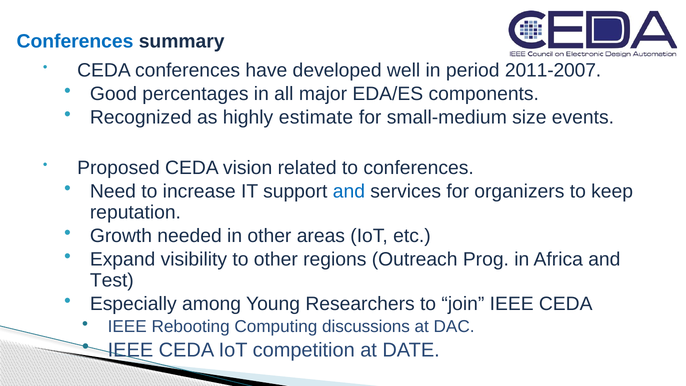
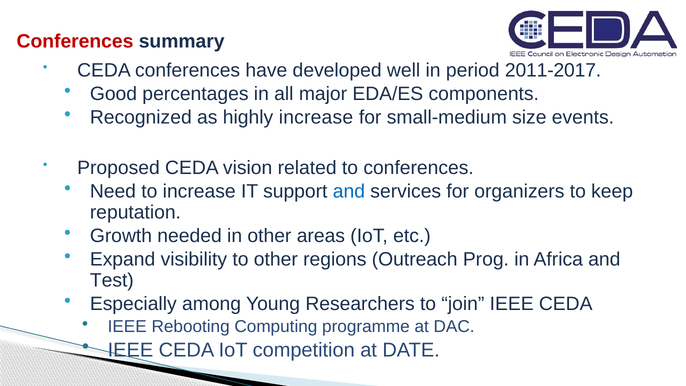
Conferences colour: blue -> red (75, 41)
2011-2007: 2011-2007 -> 2011-2017 (553, 70)
highly estimate: estimate -> increase (316, 118)
discussions: discussions -> programme (366, 326)
